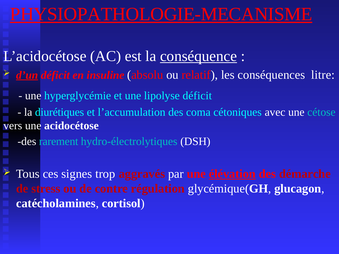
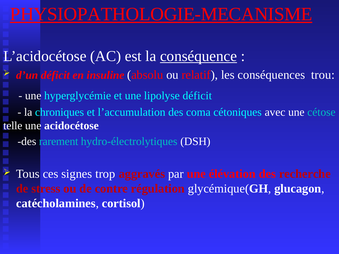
d’un underline: present -> none (27, 75)
litre: litre -> trou (323, 75)
diurétiques: diurétiques -> chroniques (60, 112)
vers: vers -> telle (13, 126)
élévation underline: present -> none (232, 174)
démarche: démarche -> recherche (305, 174)
